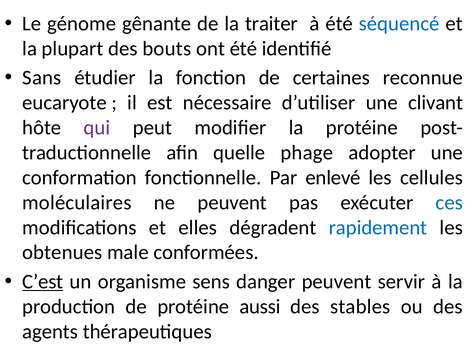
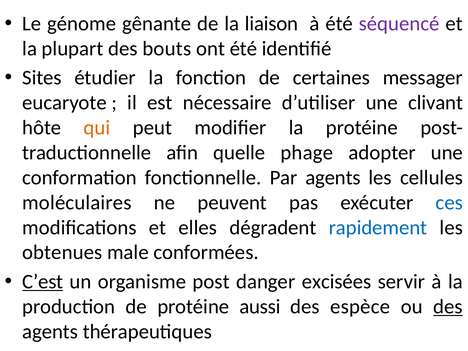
traiter: traiter -> liaison (272, 24)
séquencé colour: blue -> purple (399, 24)
Sans: Sans -> Sites (42, 78)
reconnue: reconnue -> messager (423, 78)
qui colour: purple -> orange (97, 128)
Par enlevé: enlevé -> agents (333, 178)
sens: sens -> post (211, 282)
danger peuvent: peuvent -> excisées (337, 282)
stables: stables -> espèce (360, 307)
des underline: none -> present (448, 307)
